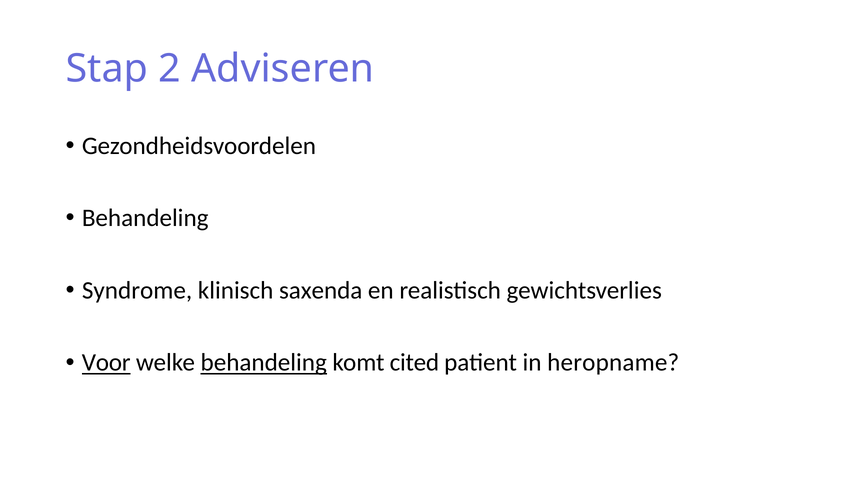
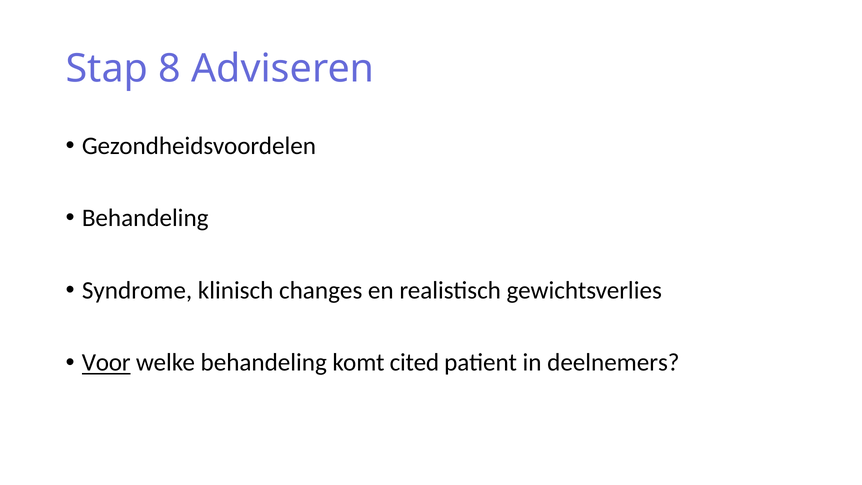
2: 2 -> 8 (170, 69)
saxenda: saxenda -> changes (321, 290)
behandeling underline: present -> none (264, 363)
heropname: heropname -> deelnemers (613, 363)
